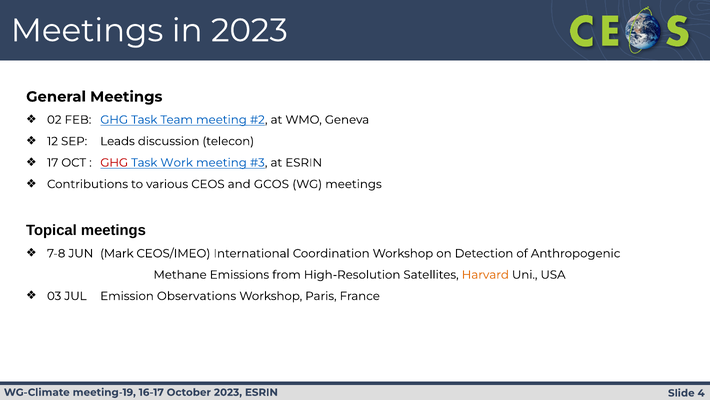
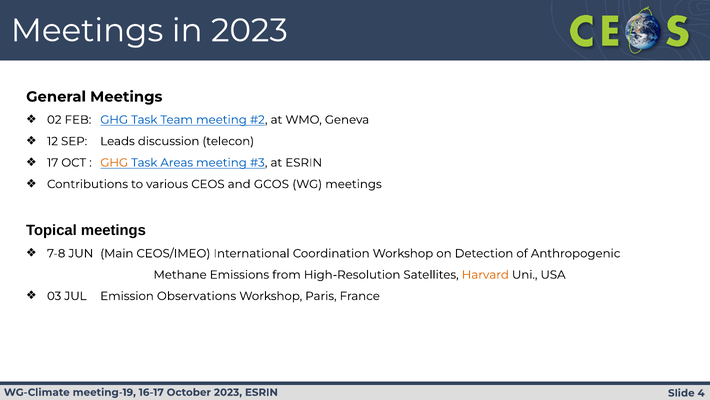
GHG colour: red -> orange (114, 162)
Work: Work -> Areas (177, 162)
Mark: Mark -> Main (117, 253)
